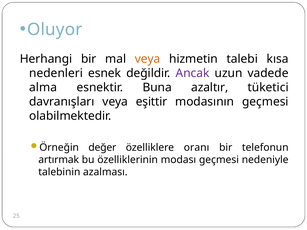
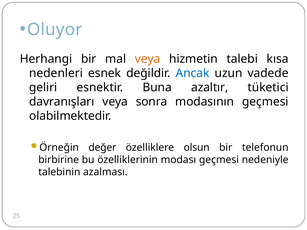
Ancak colour: purple -> blue (193, 73)
alma: alma -> geliri (43, 88)
eşittir: eşittir -> sonra (152, 102)
oranı: oranı -> olsun (197, 148)
artırmak: artırmak -> birbirine (59, 160)
